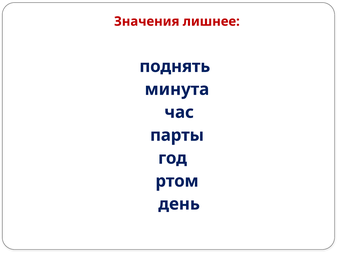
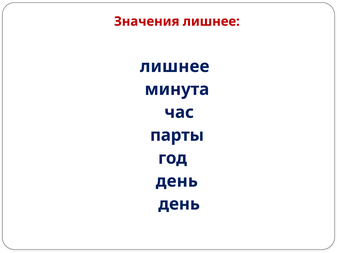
поднять: поднять -> лишнее (175, 66)
ртом: ртом -> день (177, 181)
